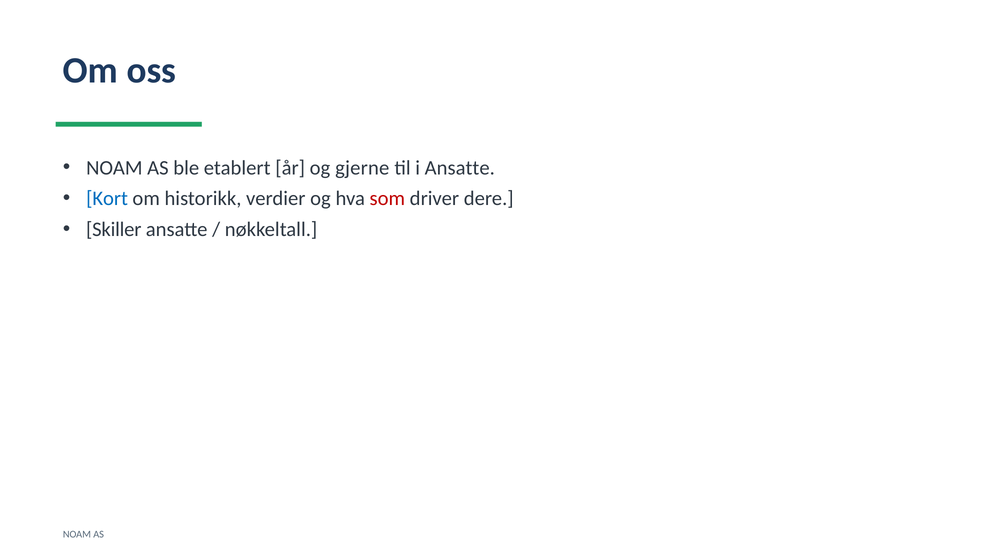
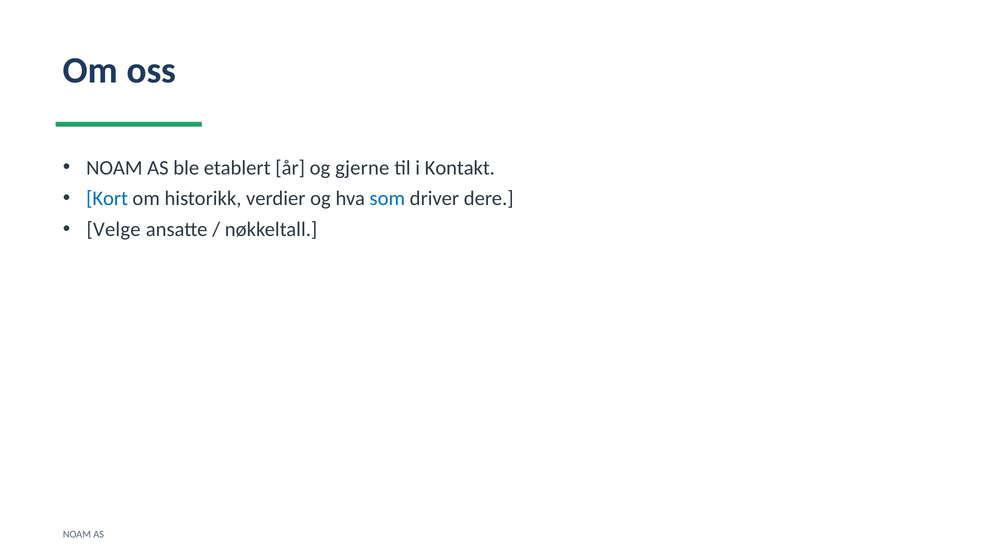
i Ansatte: Ansatte -> Kontakt (460, 168)
som colour: red -> blue (387, 199)
Skiller: Skiller -> Velge (114, 230)
